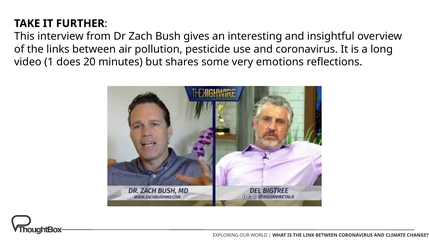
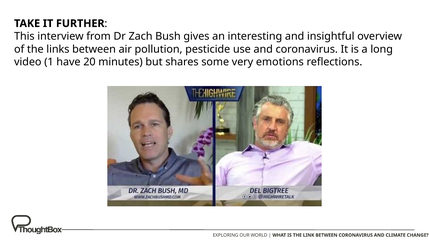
does: does -> have (68, 62)
